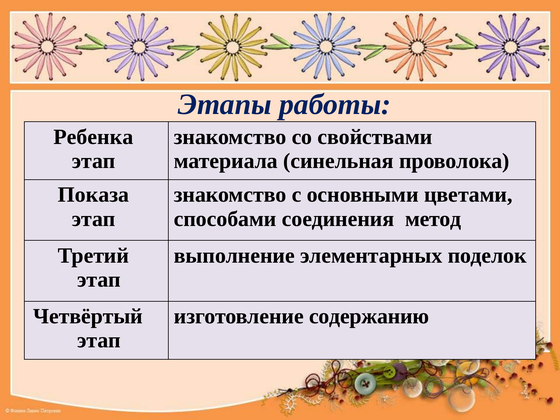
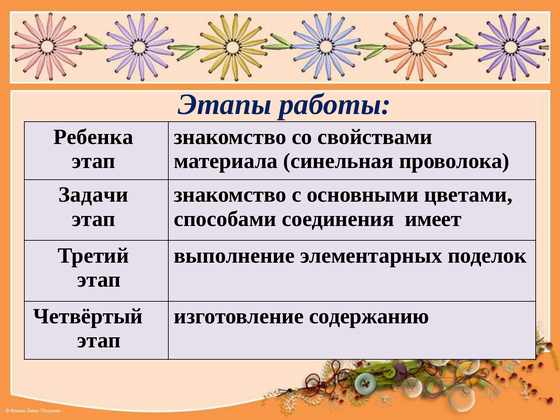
Показа: Показа -> Задачи (93, 195)
метод: метод -> имеет (433, 219)
